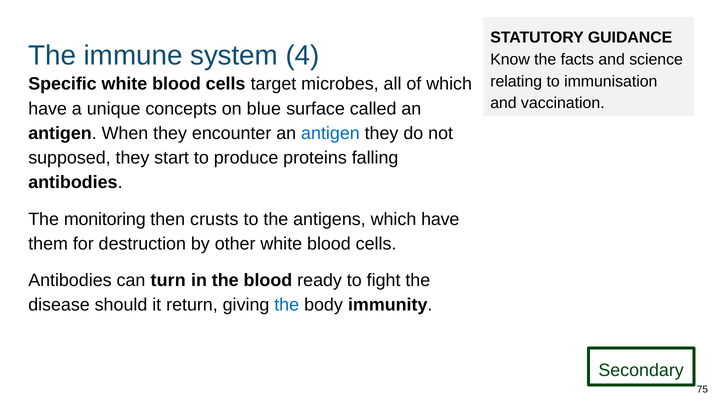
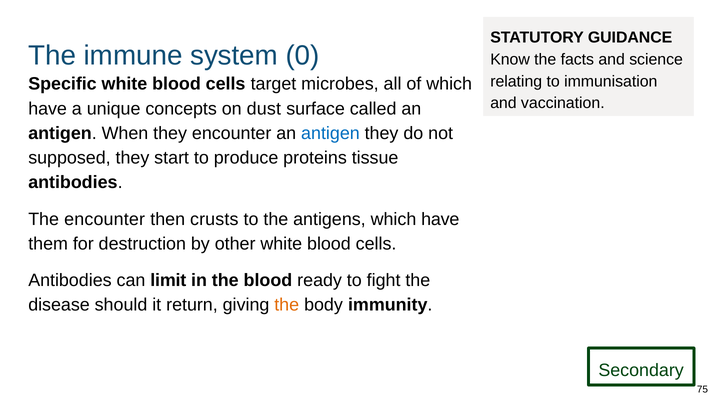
4: 4 -> 0 (303, 55)
blue: blue -> dust (264, 109)
falling: falling -> tissue (375, 158)
The monitoring: monitoring -> encounter (105, 219)
turn: turn -> limit (168, 280)
the colour: blue -> orange (287, 305)
